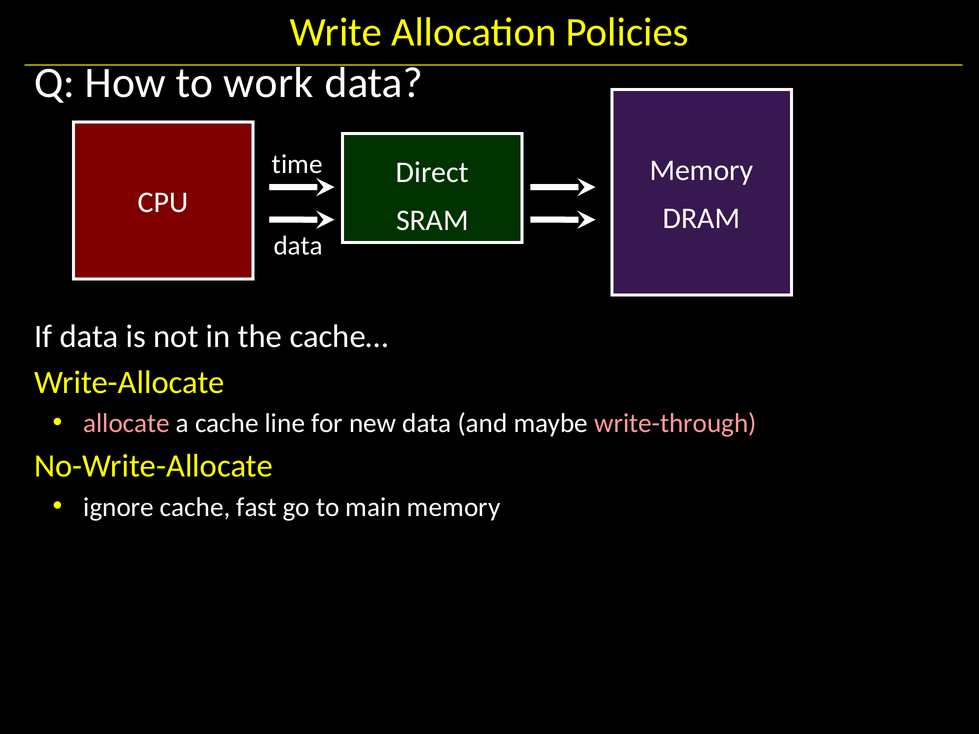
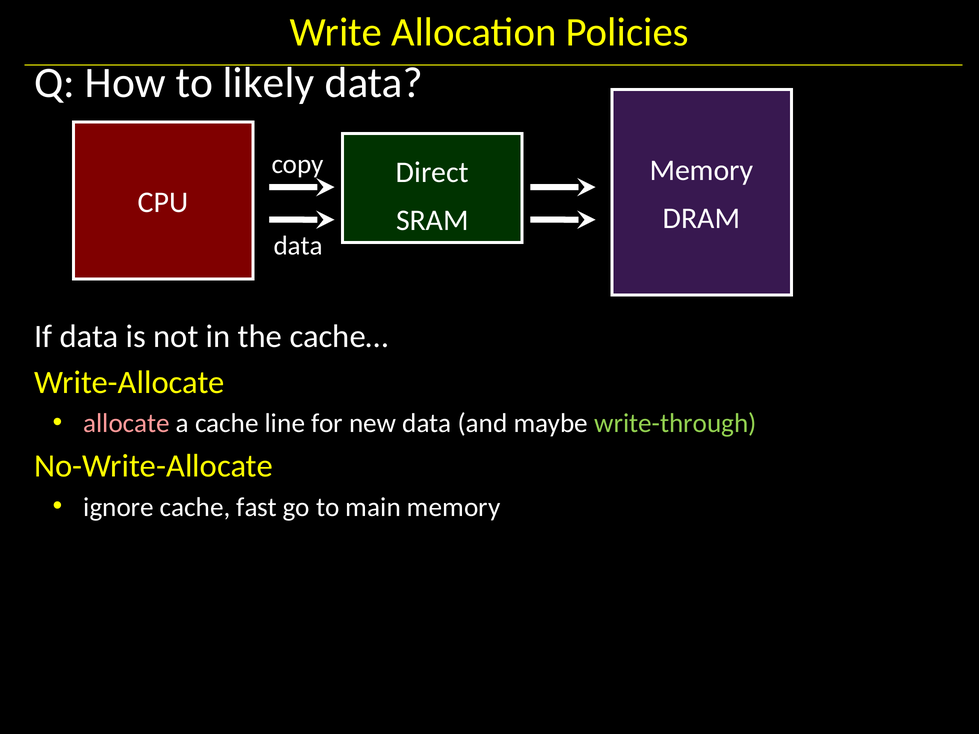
work: work -> likely (269, 83)
time: time -> copy (298, 164)
write-through colour: pink -> light green (675, 423)
